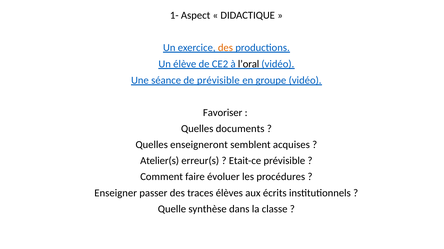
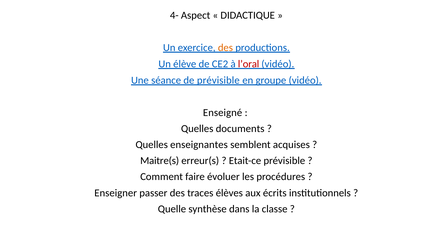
1-: 1- -> 4- (174, 15)
l’oral colour: black -> red (249, 64)
Favoriser: Favoriser -> Enseigné (223, 113)
enseigneront: enseigneront -> enseignantes (199, 145)
Atelier(s: Atelier(s -> Maitre(s (160, 161)
